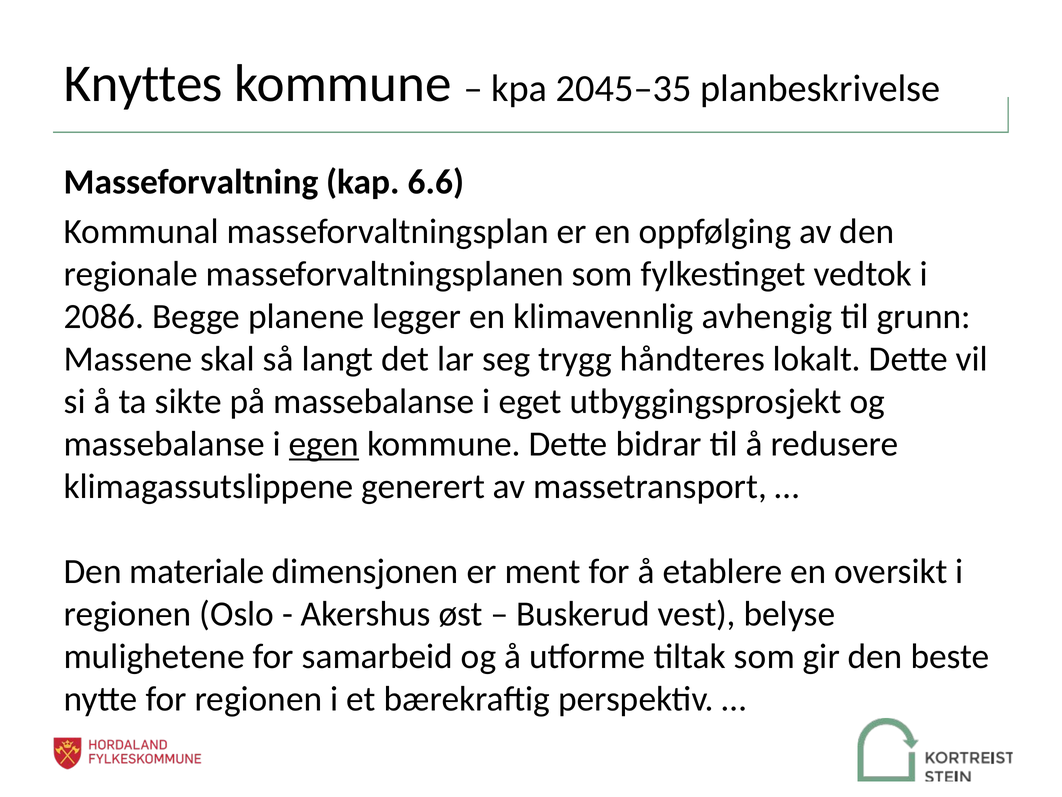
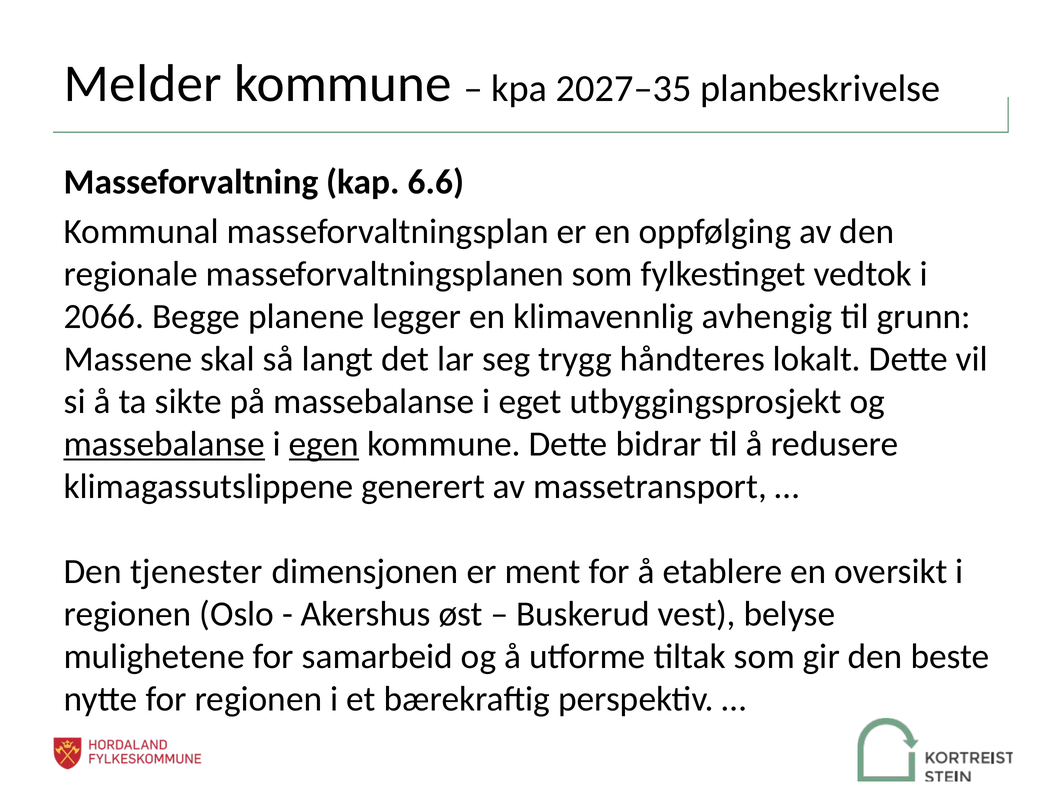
Knyttes: Knyttes -> Melder (143, 83)
2045–35: 2045–35 -> 2027–35 (624, 88)
2086: 2086 -> 2066 (104, 316)
massebalanse underline: none -> present (164, 444)
materiale: materiale -> tjenester (197, 571)
